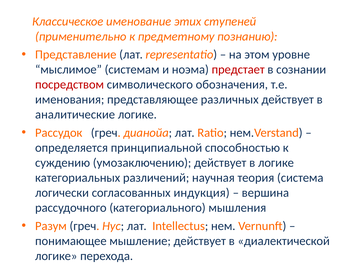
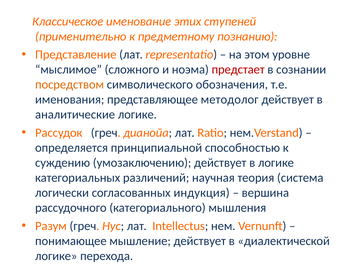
системам: системам -> сложного (132, 70)
посредством colour: red -> orange (70, 85)
различных: различных -> методолог (230, 100)
